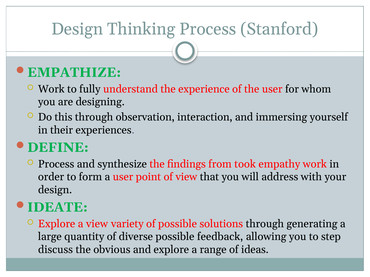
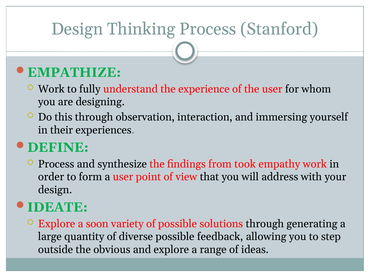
a view: view -> soon (97, 224)
discuss: discuss -> outside (56, 250)
